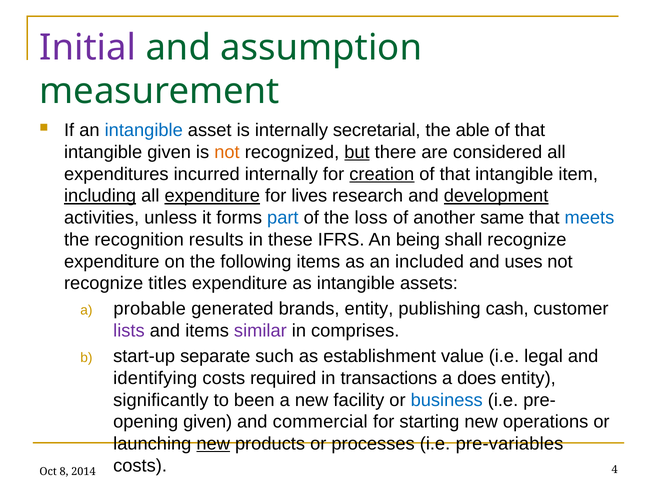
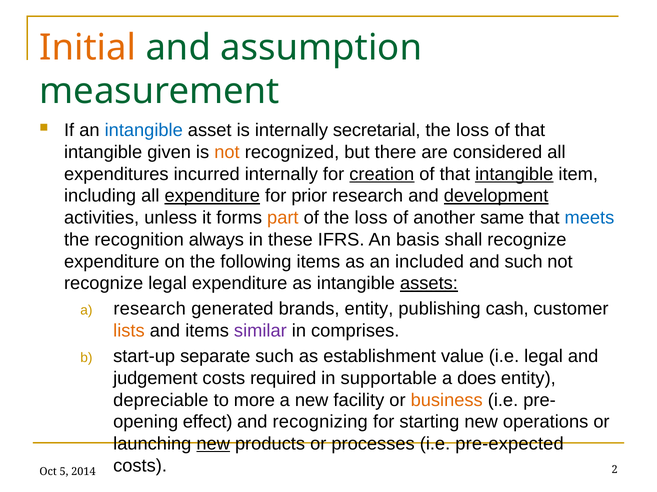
Initial colour: purple -> orange (88, 48)
able: able -> loss (473, 130)
but underline: present -> none (357, 152)
intangible underline: none -> present (514, 174)
including underline: present -> none (100, 196)
lives: lives -> prior (309, 196)
part colour: blue -> orange (283, 218)
results: results -> always (216, 240)
being: being -> basis (418, 240)
and uses: uses -> such (524, 262)
recognize titles: titles -> legal (168, 284)
assets underline: none -> present (429, 284)
a probable: probable -> research (150, 309)
lists colour: purple -> orange (129, 331)
identifying: identifying -> judgement (155, 379)
transactions: transactions -> supportable (389, 379)
significantly: significantly -> depreciable (161, 401)
been: been -> more (254, 401)
business colour: blue -> orange (447, 401)
given: given -> effect (208, 423)
commercial: commercial -> recognizing (320, 423)
pre-variables: pre-variables -> pre-expected (510, 445)
8: 8 -> 5 (64, 472)
4: 4 -> 2 (615, 471)
